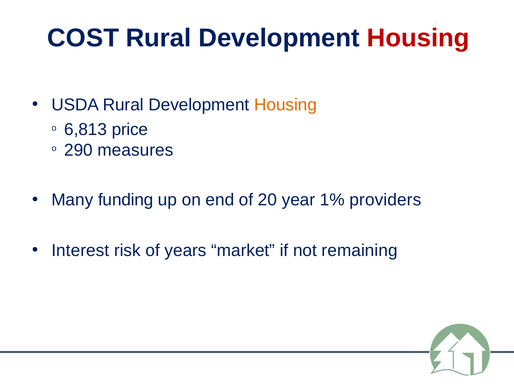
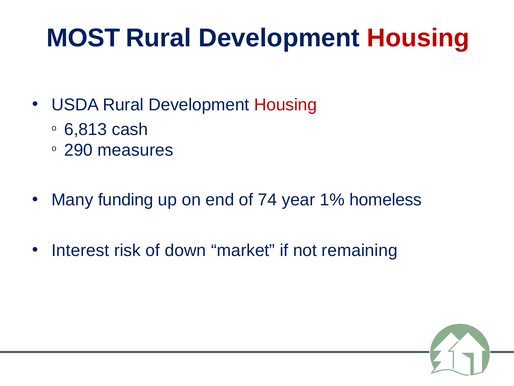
COST: COST -> MOST (83, 38)
Housing colour: orange -> red (286, 105)
price: price -> cash (130, 129)
20: 20 -> 74 (268, 200)
providers: providers -> homeless (386, 200)
years: years -> down (185, 250)
